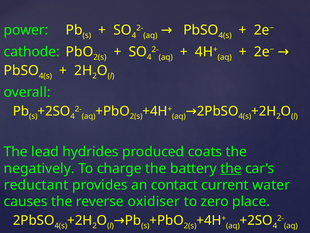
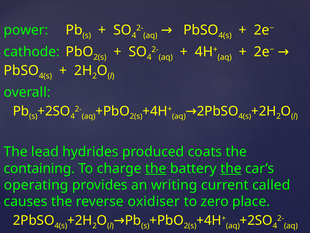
negatively: negatively -> containing (39, 168)
the underline: none -> present (156, 168)
reductant: reductant -> operating (36, 185)
contact: contact -> writing (174, 185)
water: water -> called (271, 185)
